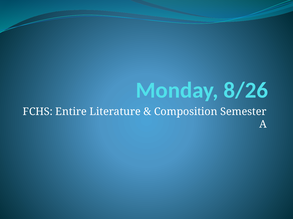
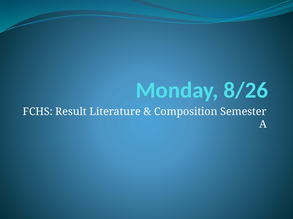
Entire: Entire -> Result (71, 112)
